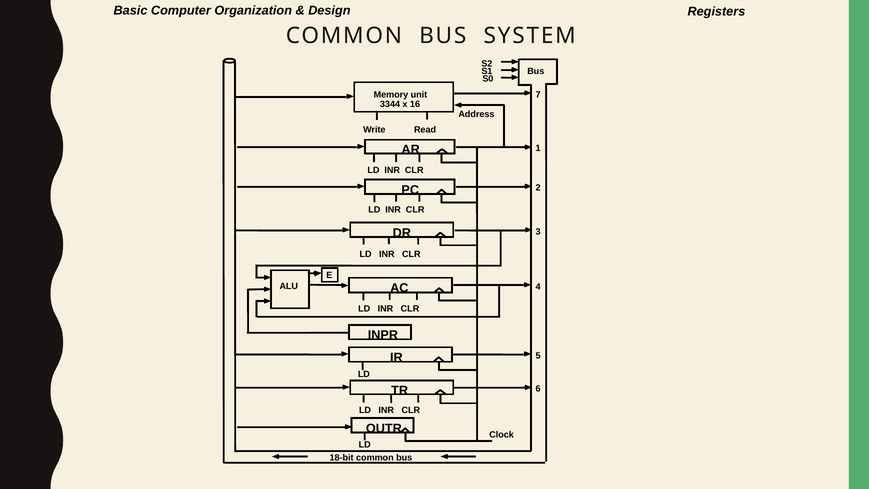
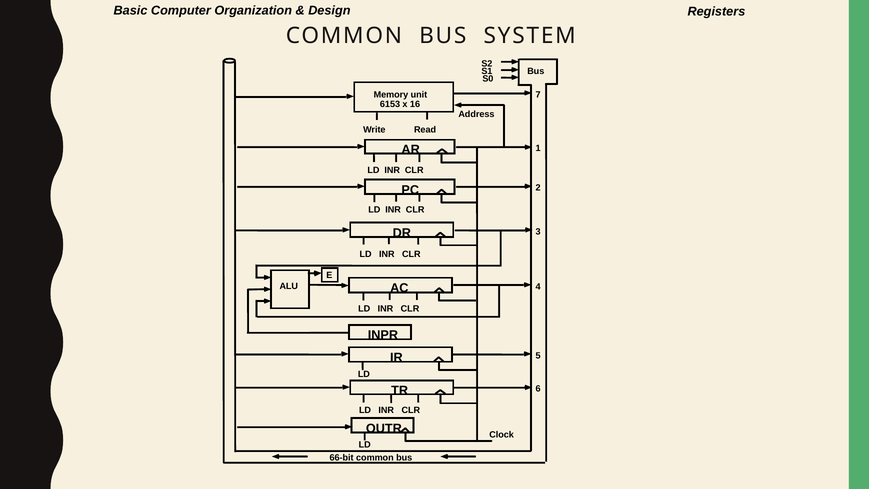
3344: 3344 -> 6153 (390, 104)
18-bit: 18-bit -> 66-bit (342, 457)
